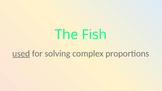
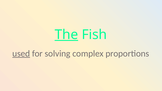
The underline: none -> present (66, 35)
